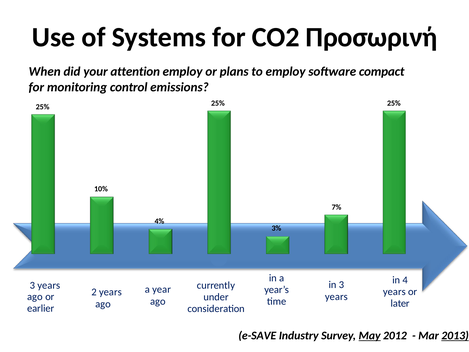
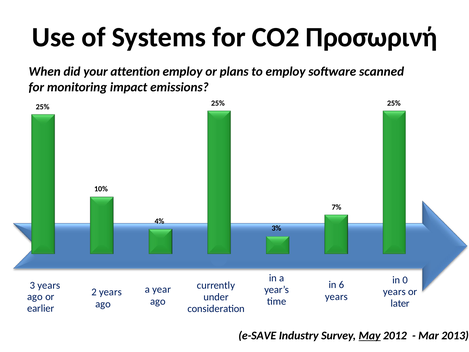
compact: compact -> scanned (382, 71)
control: control -> impact (129, 87)
4: 4 -> 0 (405, 280)
in 3: 3 -> 6 (341, 285)
2013 underline: present -> none (455, 335)
